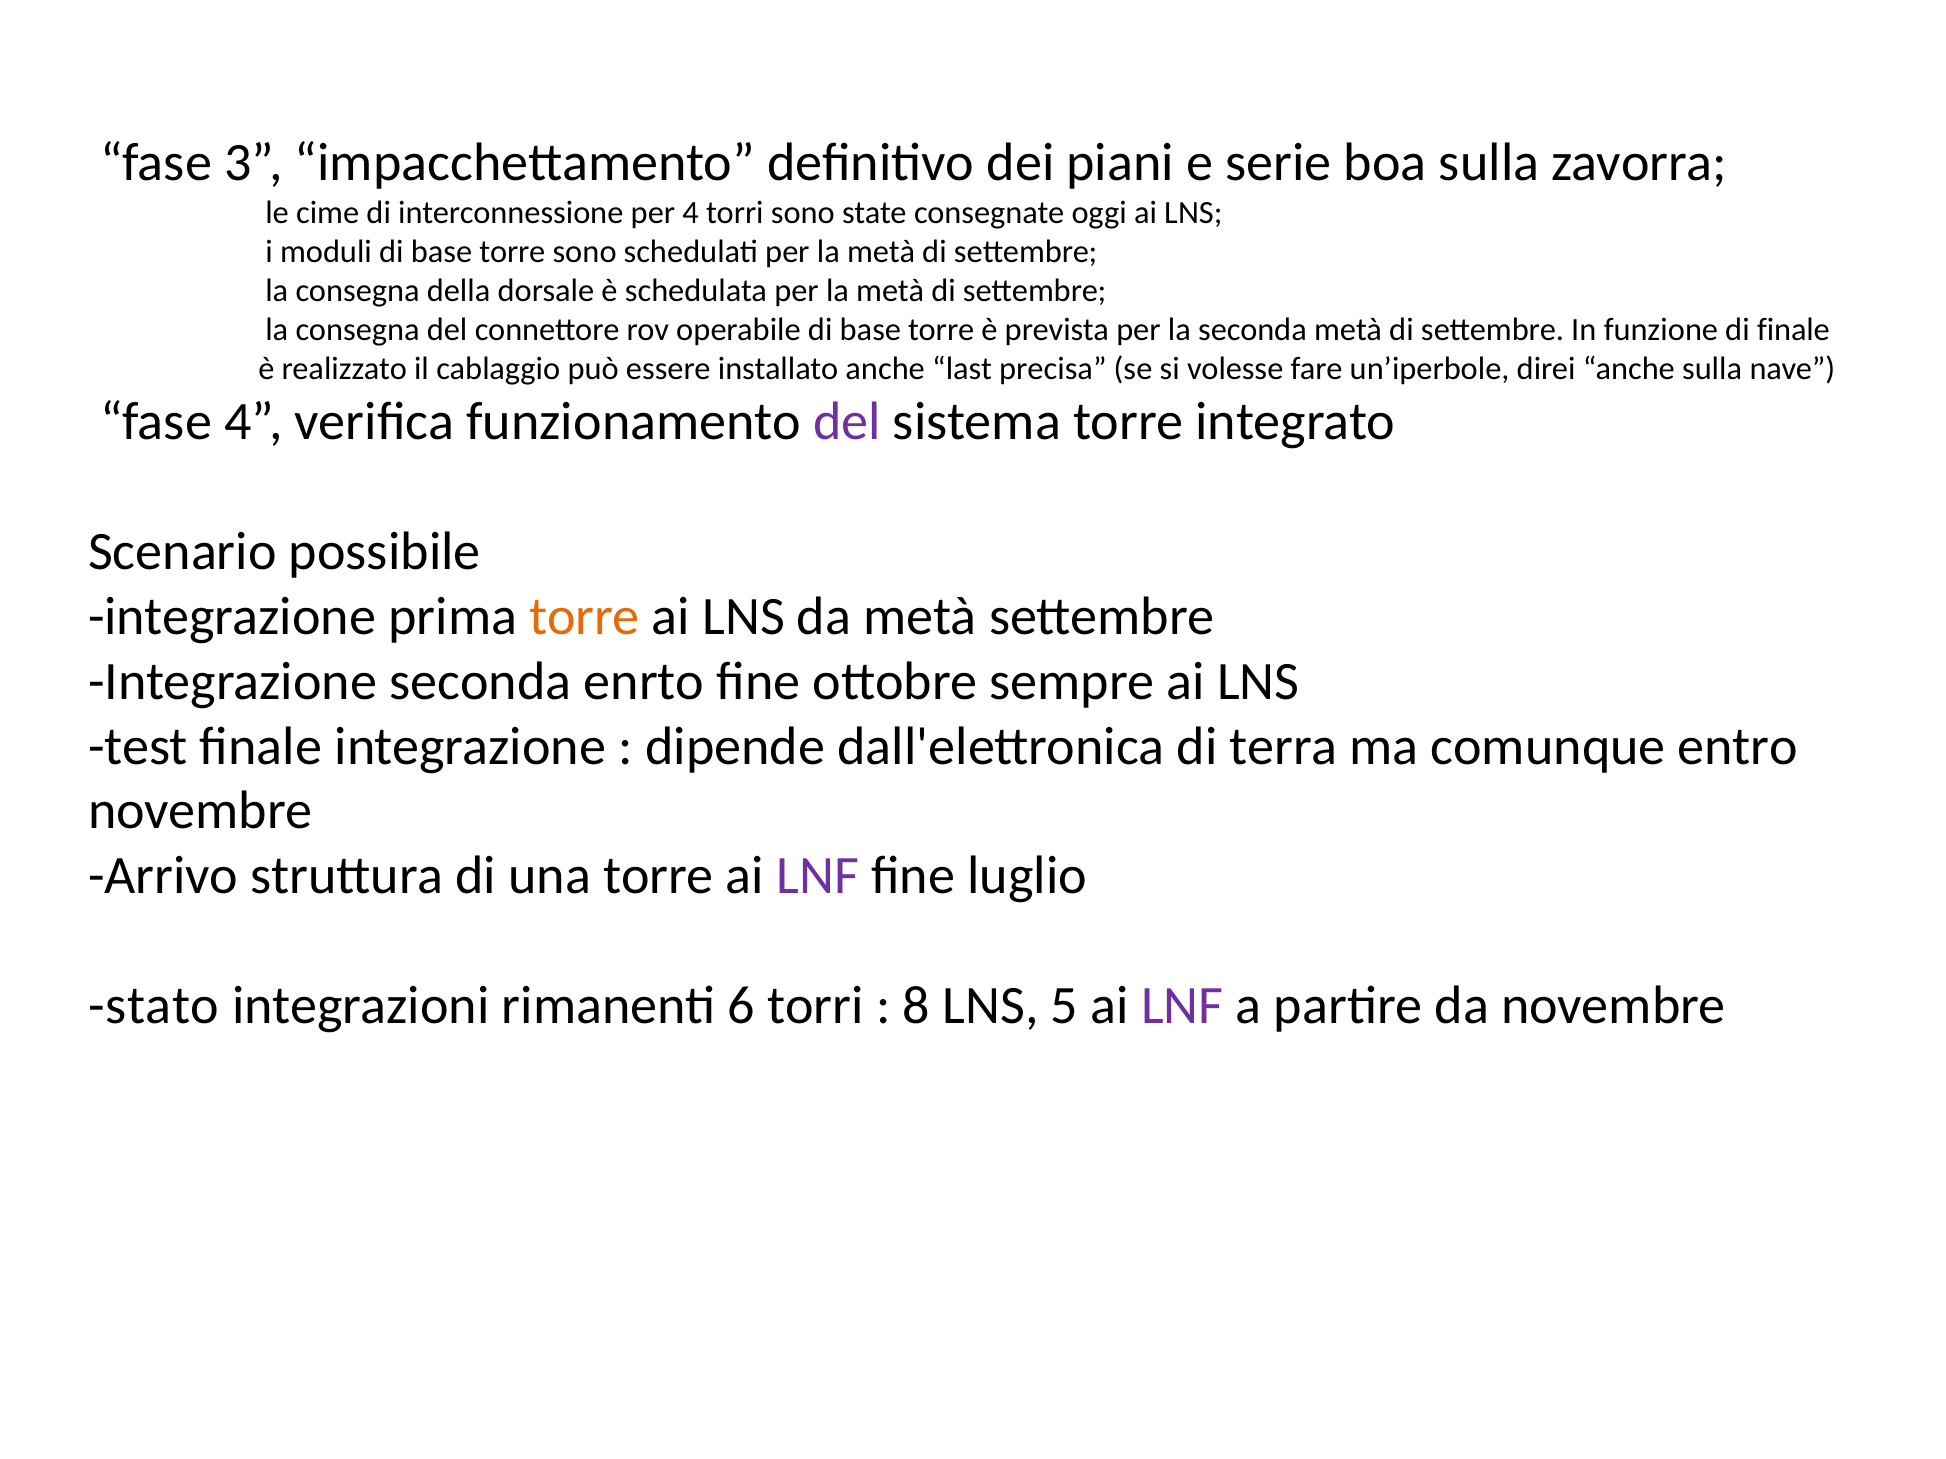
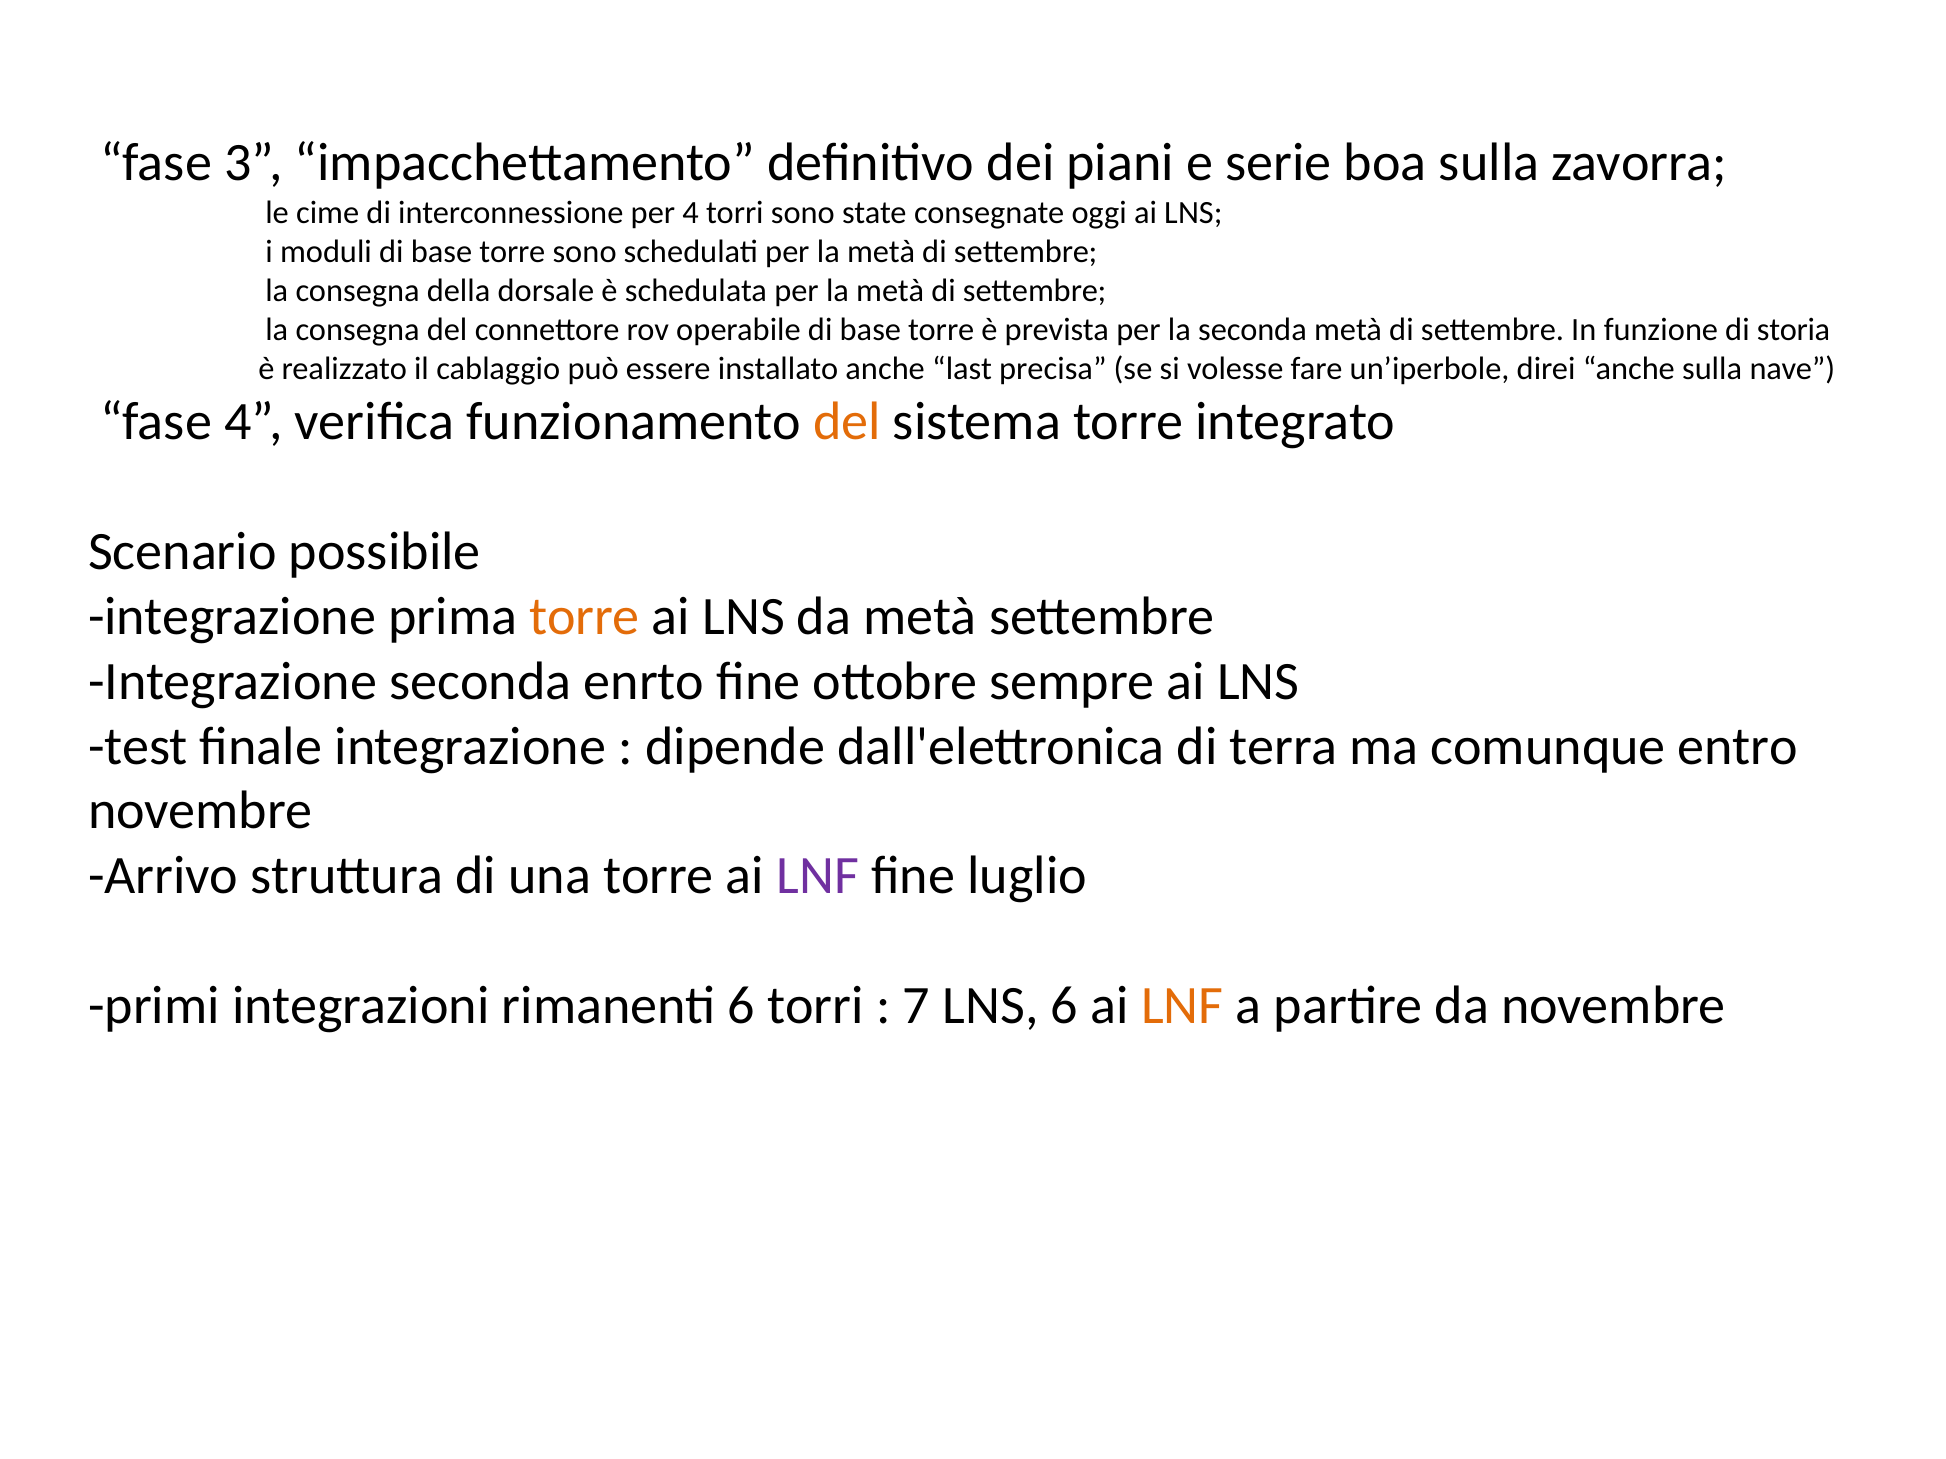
di finale: finale -> storia (1794, 330)
del colour: purple -> orange (847, 422)
stato: stato -> primi (154, 1006)
8: 8 -> 7 (917, 1006)
LNS 5: 5 -> 6 (1065, 1006)
LNF colour: purple -> orange (1182, 1006)
